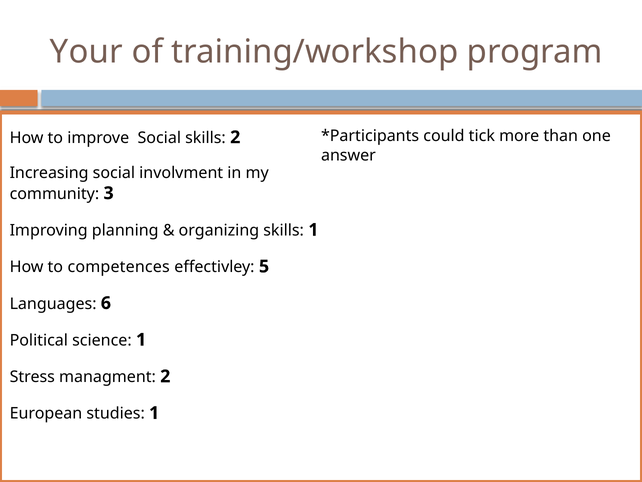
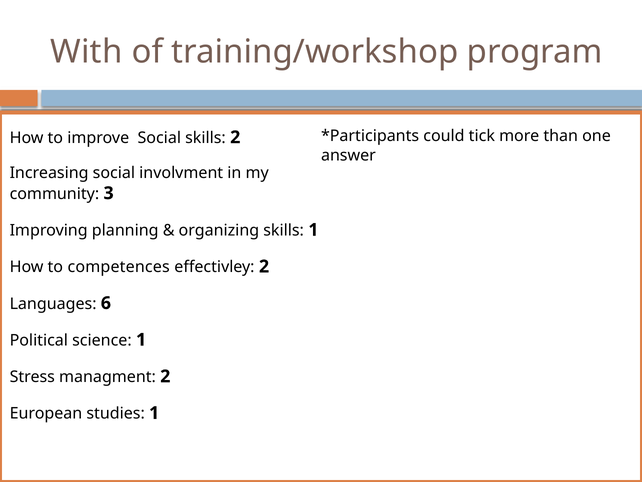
Your: Your -> With (86, 52)
effectivley 5: 5 -> 2 (264, 266)
